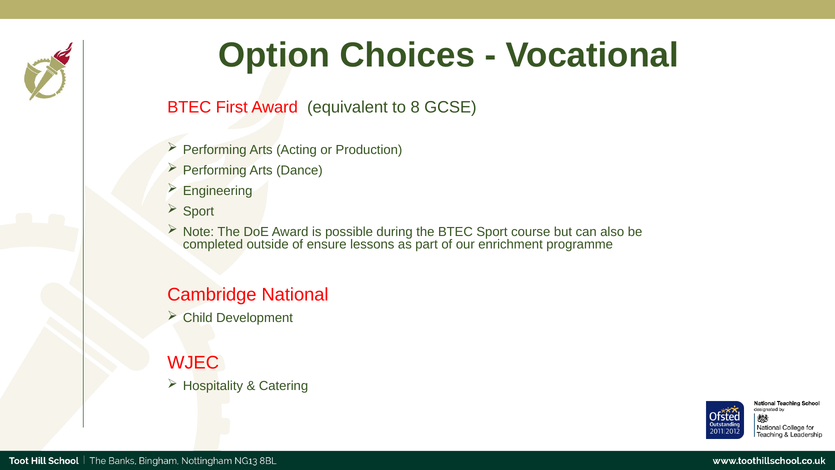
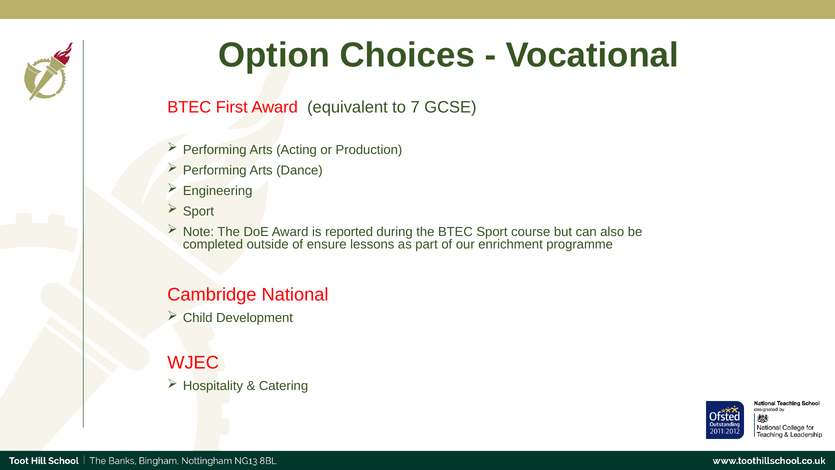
8: 8 -> 7 (415, 107)
possible: possible -> reported (349, 232)
